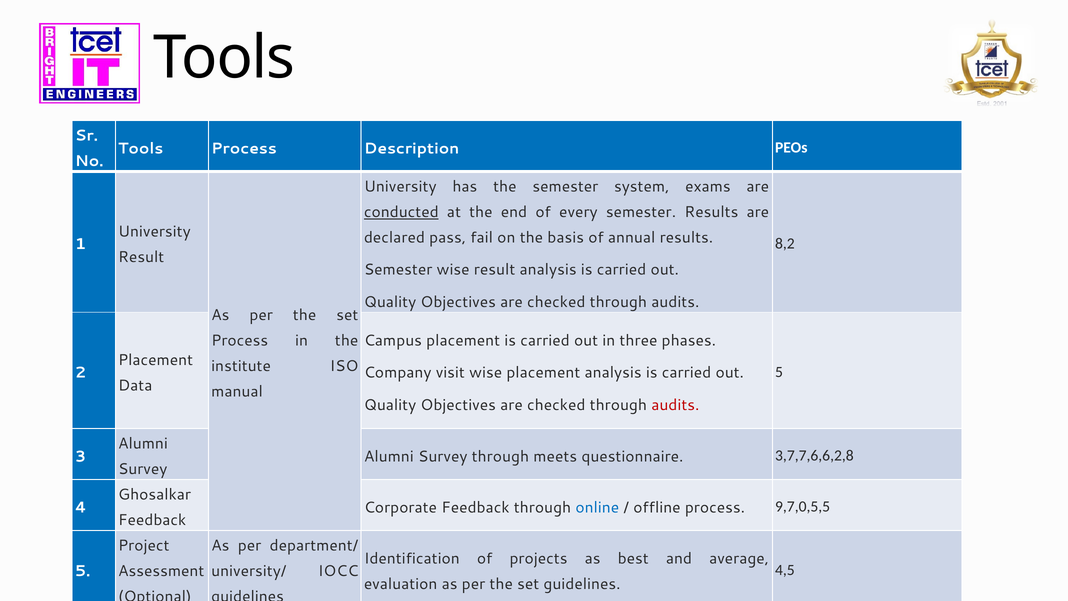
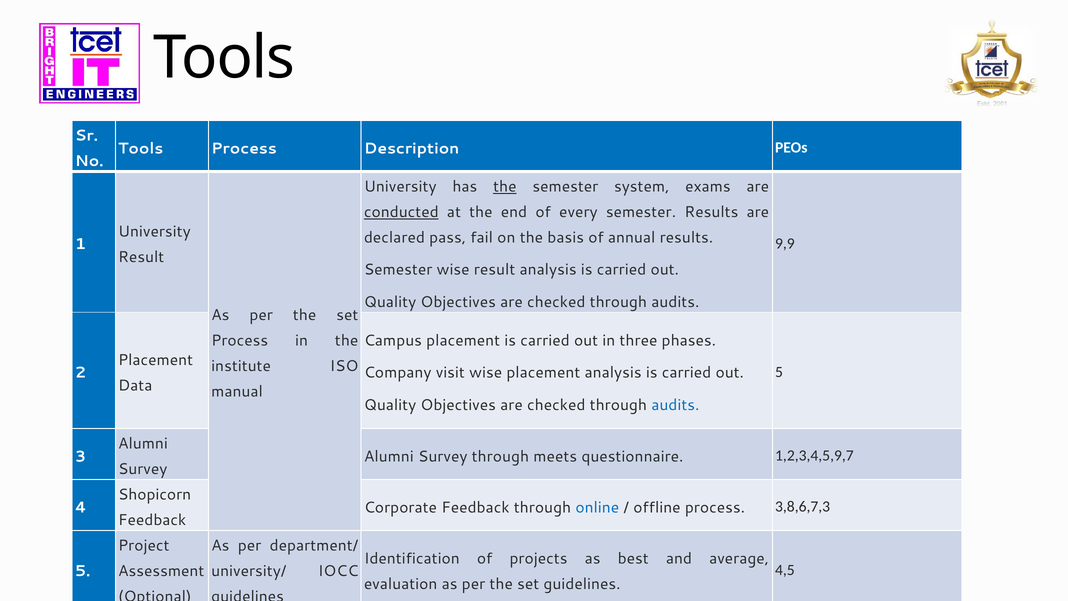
the underline: none -> present (505, 187)
8,2: 8,2 -> 9,9 (785, 243)
audits colour: red -> blue (675, 405)
3,7,7,6,6,2,8: 3,7,7,6,6,2,8 -> 1,2,3,4,5,9,7 (814, 455)
Ghosalkar: Ghosalkar -> Shopicorn (155, 494)
9,7,0,5,5: 9,7,0,5,5 -> 3,8,6,7,3 (803, 506)
